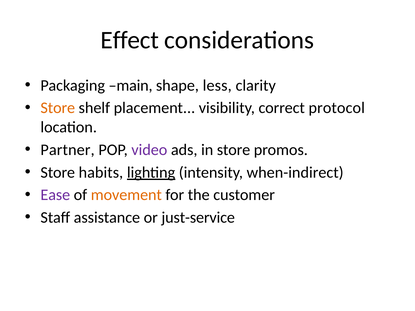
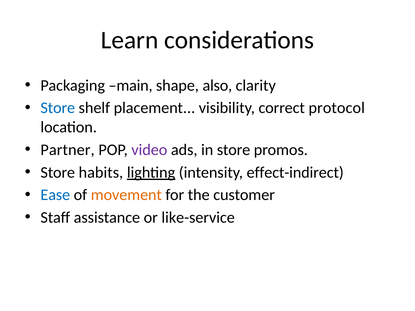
Effect: Effect -> Learn (130, 40)
less: less -> also (217, 85)
Store colour: orange -> blue (58, 108)
when-indirect: when-indirect -> effect-indirect (295, 173)
Ease colour: purple -> blue (55, 195)
just-service: just-service -> like-service (198, 218)
